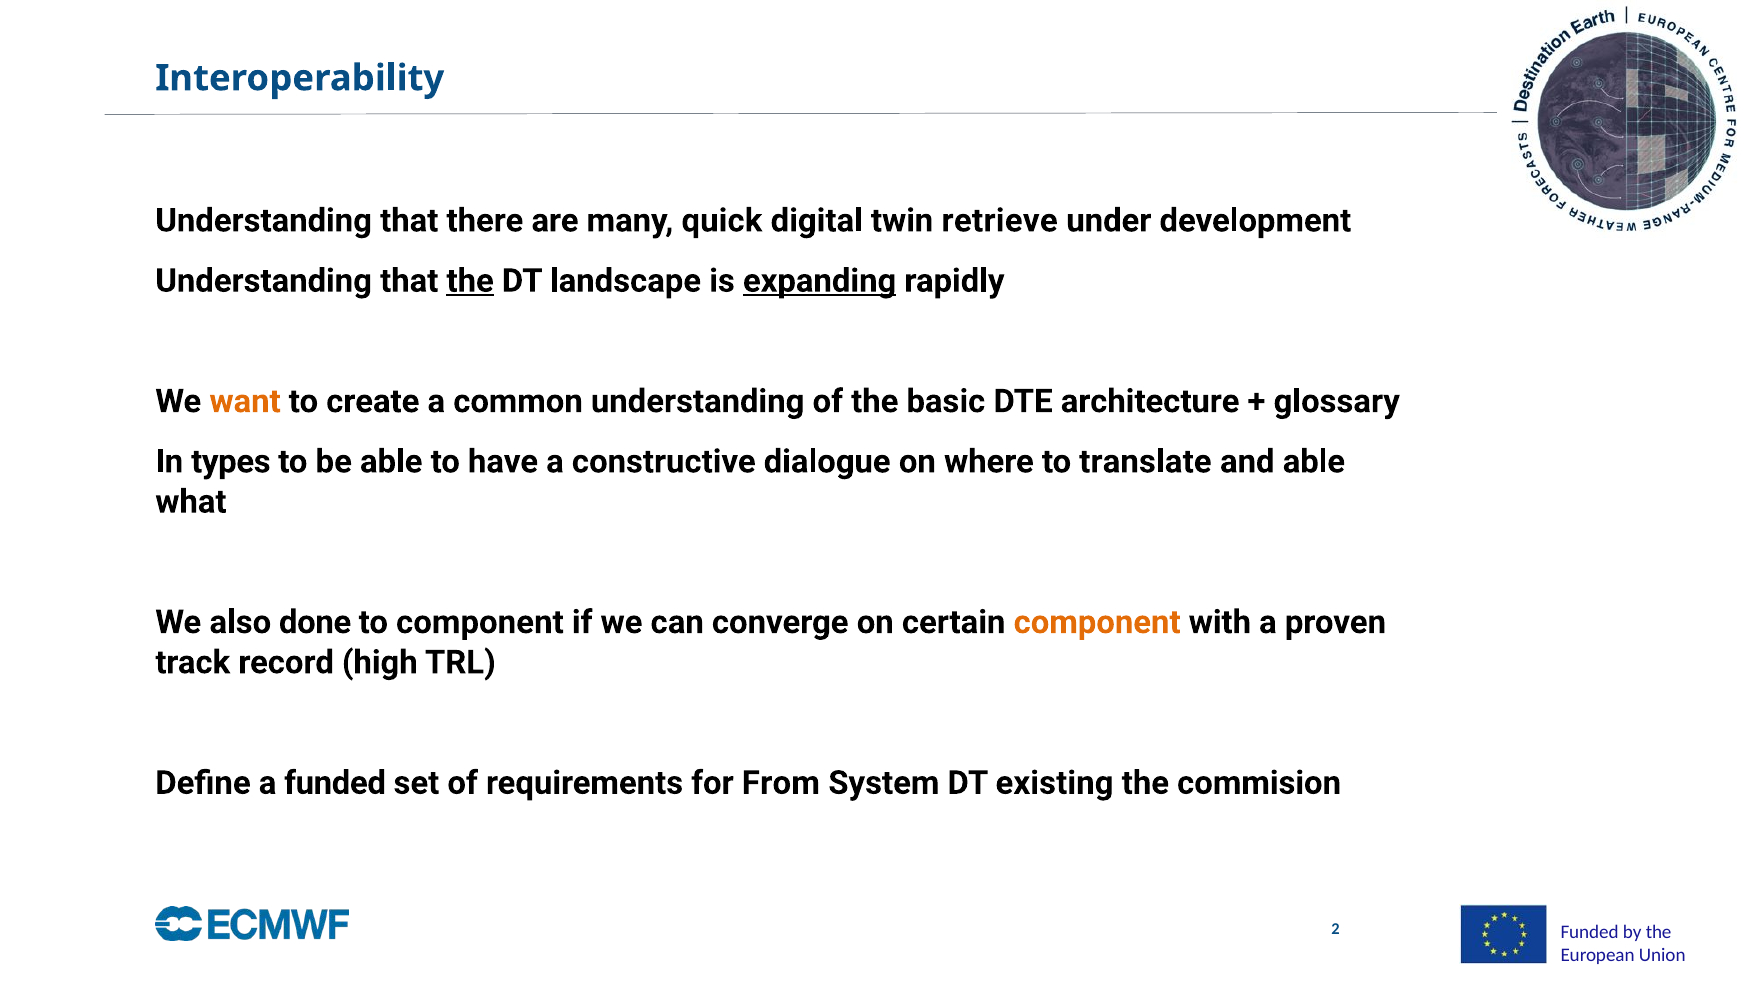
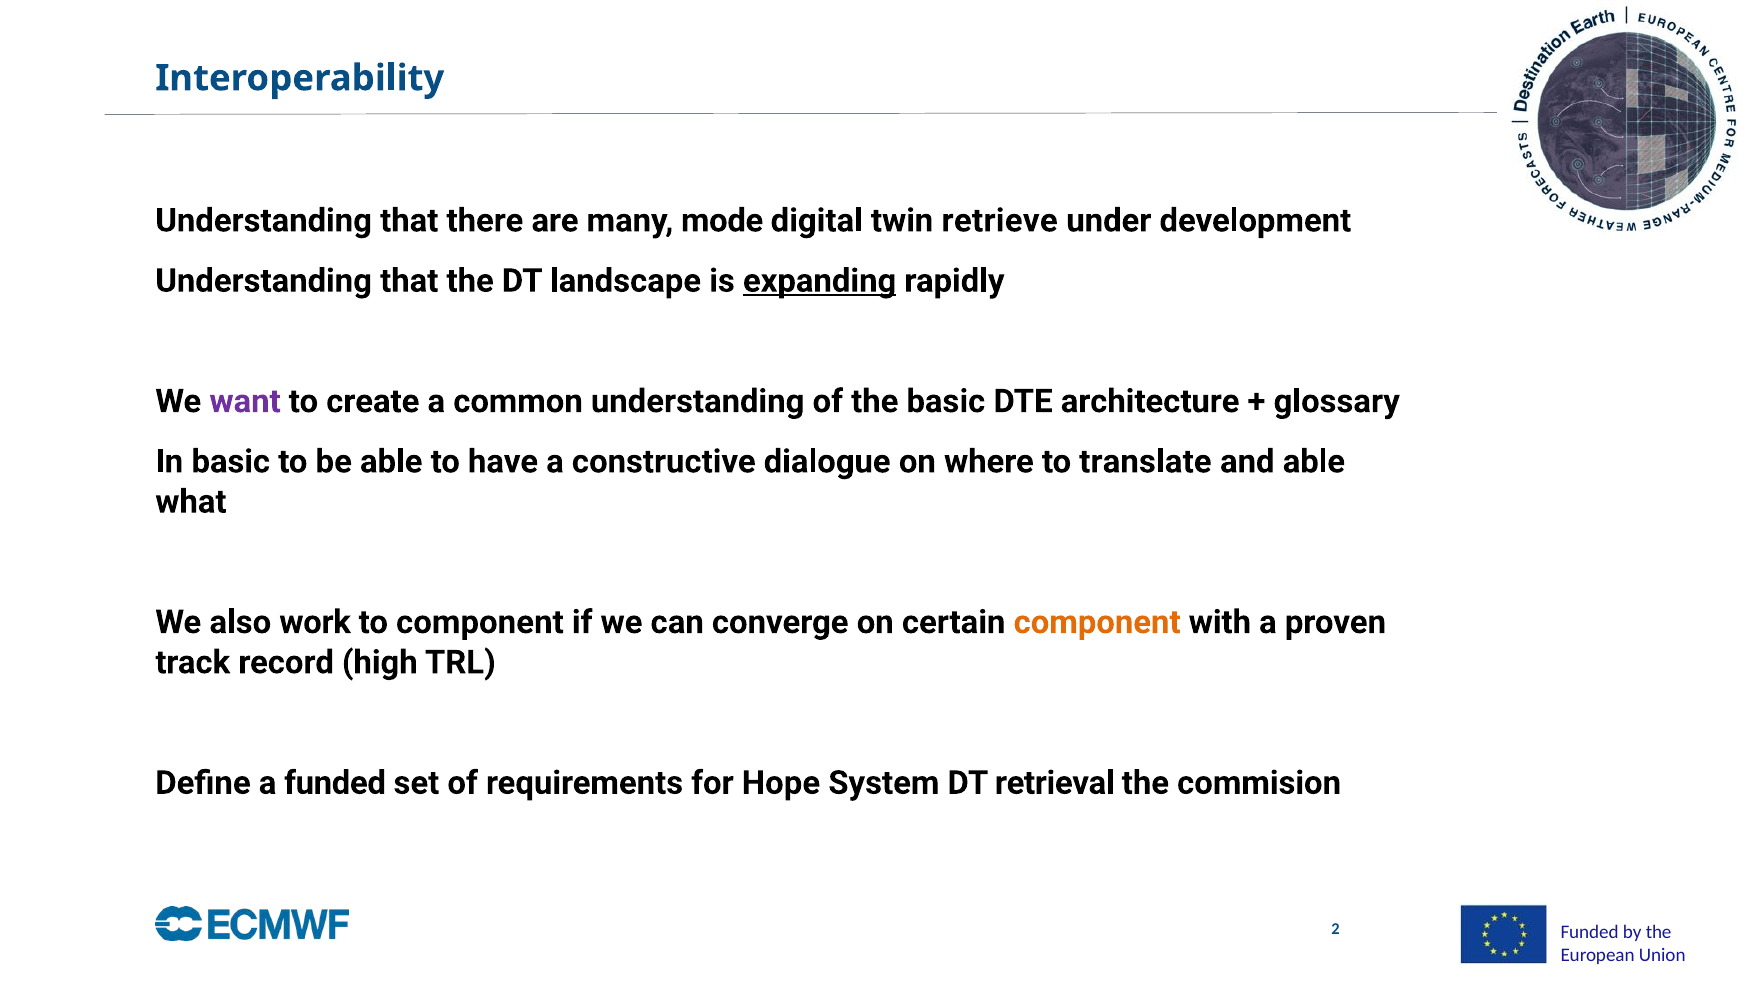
quick: quick -> mode (722, 221)
the underline: present -> none (470, 281)
want colour: orange -> purple (245, 401)
In types: types -> basic (231, 461)
done: done -> work (315, 622)
From: From -> Hope (781, 783)
existing: existing -> retrieval (1055, 783)
